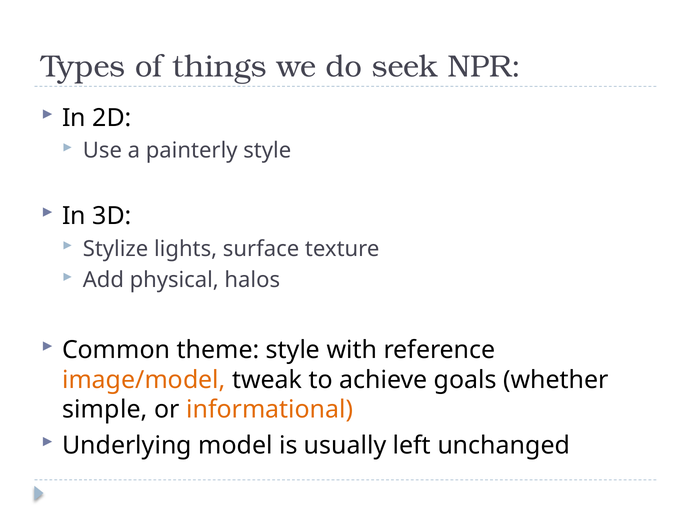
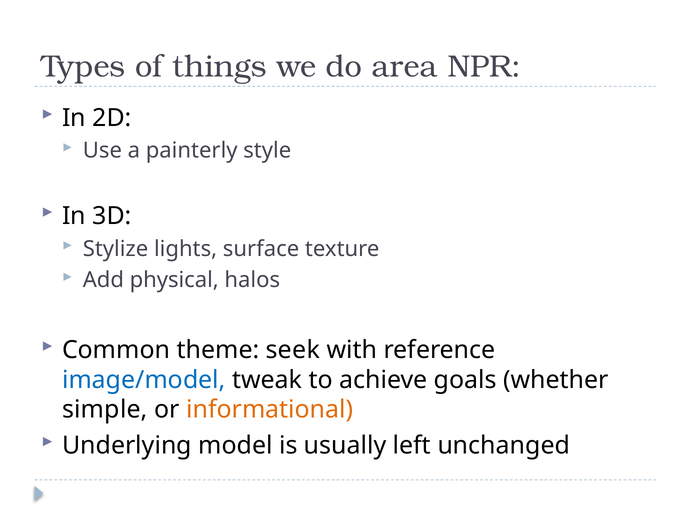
seek: seek -> area (405, 67)
theme style: style -> seek (293, 350)
image/model colour: orange -> blue (144, 380)
